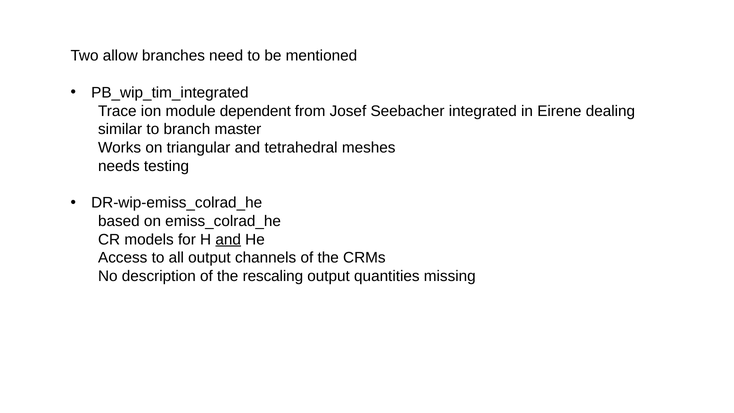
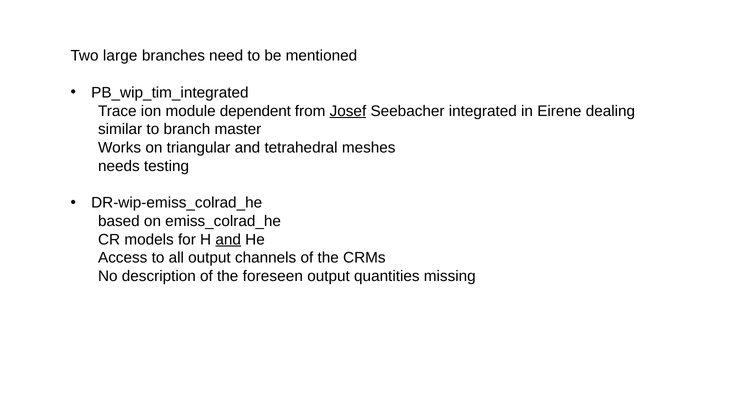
allow: allow -> large (120, 56)
Josef underline: none -> present (348, 111)
rescaling: rescaling -> foreseen (273, 276)
